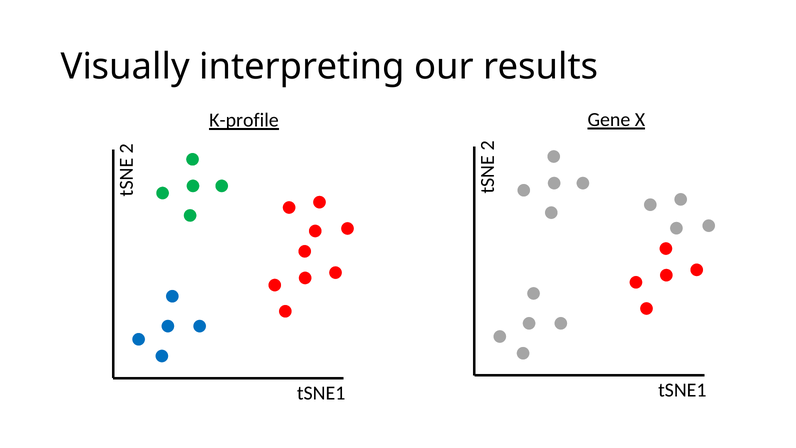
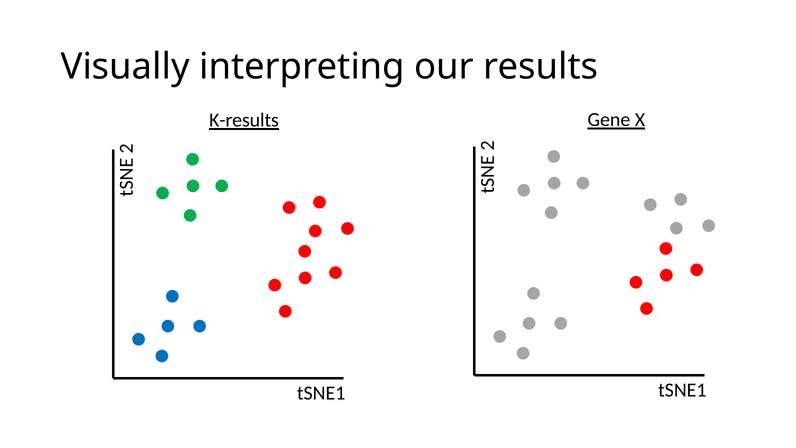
K-profile: K-profile -> K-results (244, 120)
